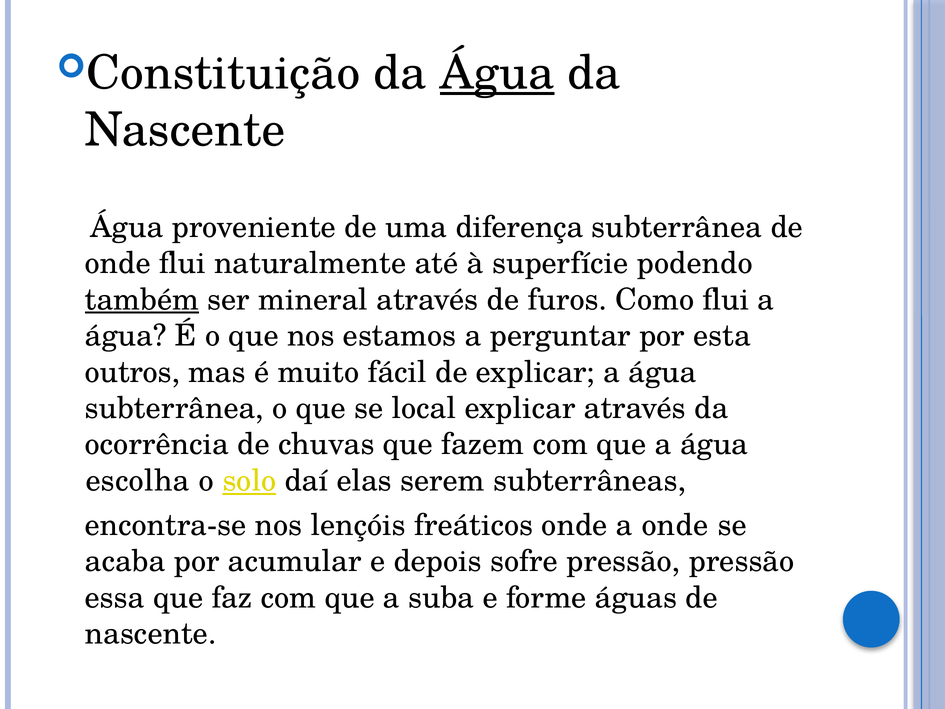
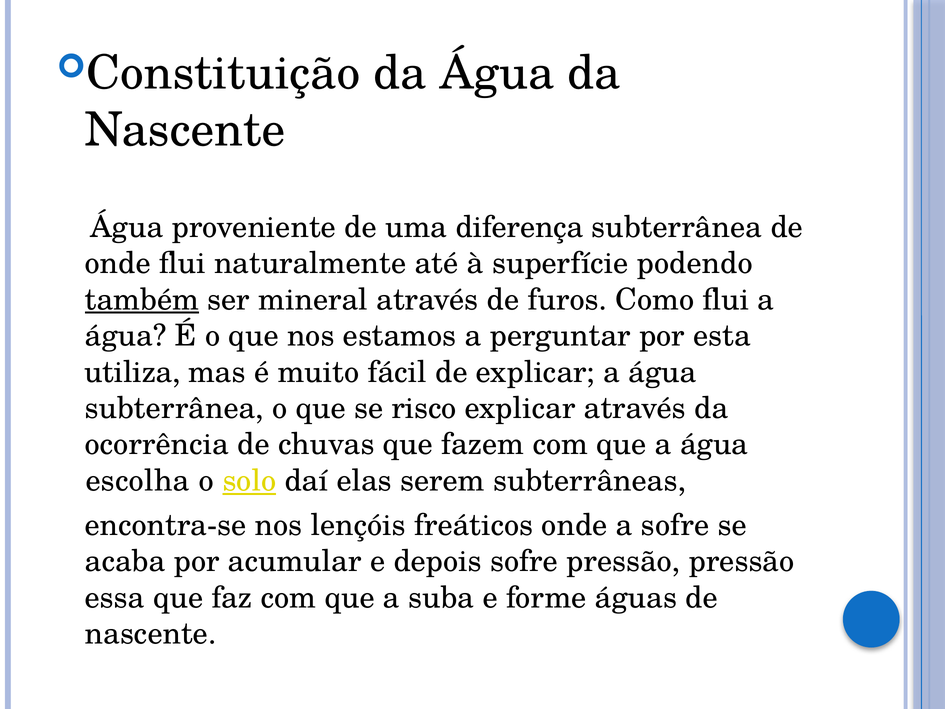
Água underline: present -> none (497, 73)
outros: outros -> utiliza (132, 372)
local: local -> risco (424, 408)
a onde: onde -> sofre (675, 525)
